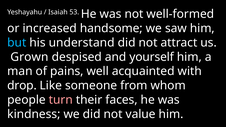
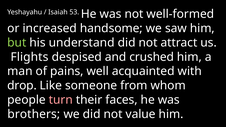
but colour: light blue -> light green (17, 43)
Grown: Grown -> Flights (30, 57)
yourself: yourself -> crushed (152, 57)
kindness: kindness -> brothers (34, 114)
